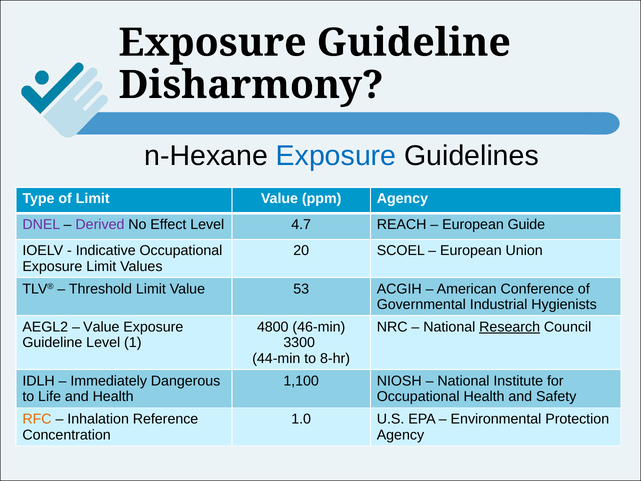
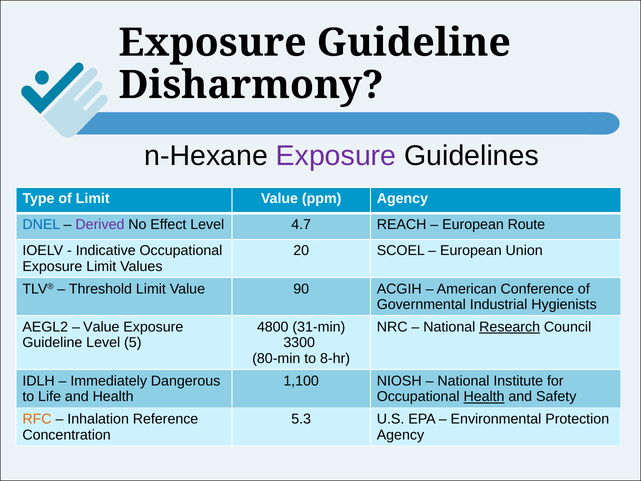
Exposure colour: blue -> purple (336, 156)
DNEL colour: purple -> blue (41, 225)
Guide: Guide -> Route (526, 225)
53: 53 -> 90 (301, 289)
46-min: 46-min -> 31-min (319, 327)
1: 1 -> 5 (133, 343)
44-min: 44-min -> 80-min (276, 358)
Health underline: none -> present (484, 397)
1.0: 1.0 -> 5.3 (301, 419)
